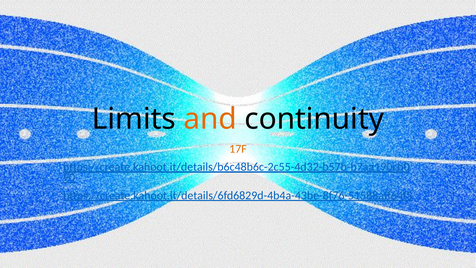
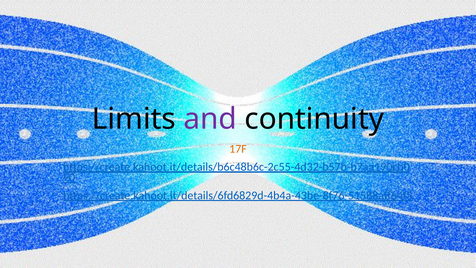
and colour: orange -> purple (210, 119)
